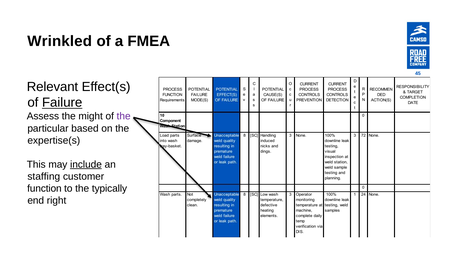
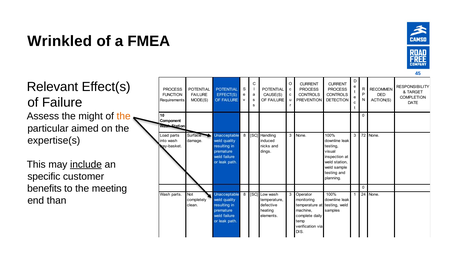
Failure underline: present -> none (62, 103)
the colour: purple -> orange (124, 116)
based: based -> aimed (85, 128)
staffing: staffing -> specific (44, 177)
function: function -> benefits (44, 189)
typically: typically -> meeting (109, 189)
right: right -> than (57, 201)
